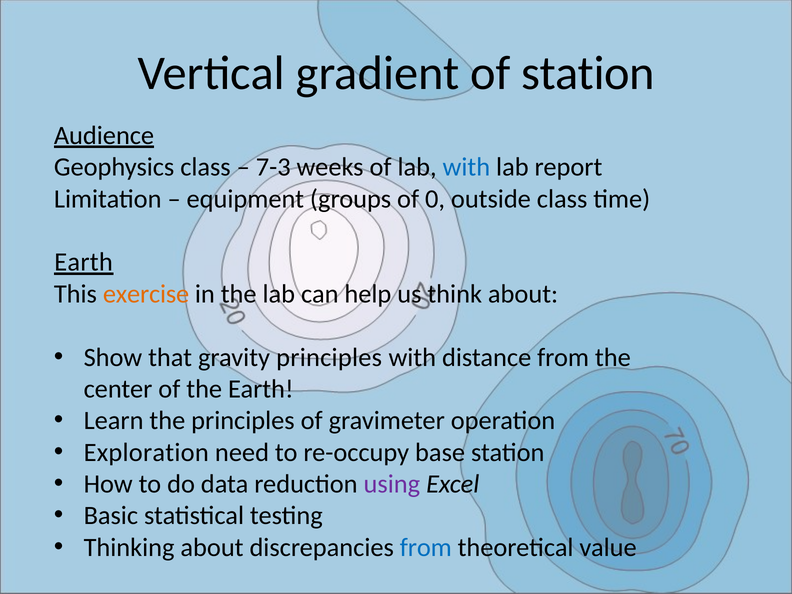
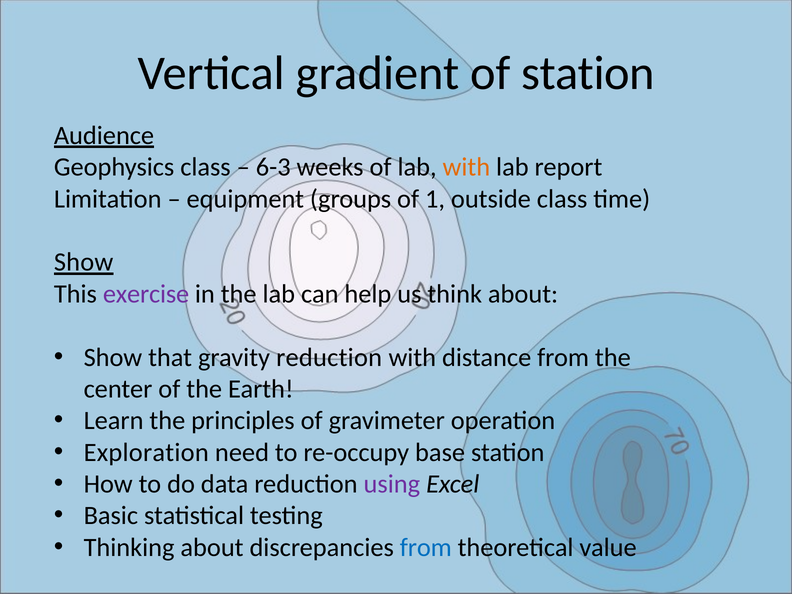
7-3: 7-3 -> 6-3 (273, 167)
with colour: blue -> orange (466, 167)
0: 0 -> 1 (435, 199)
Earth: Earth -> Show (84, 262)
exercise colour: orange -> purple (146, 294)
gravity principles: principles -> reduction (329, 357)
